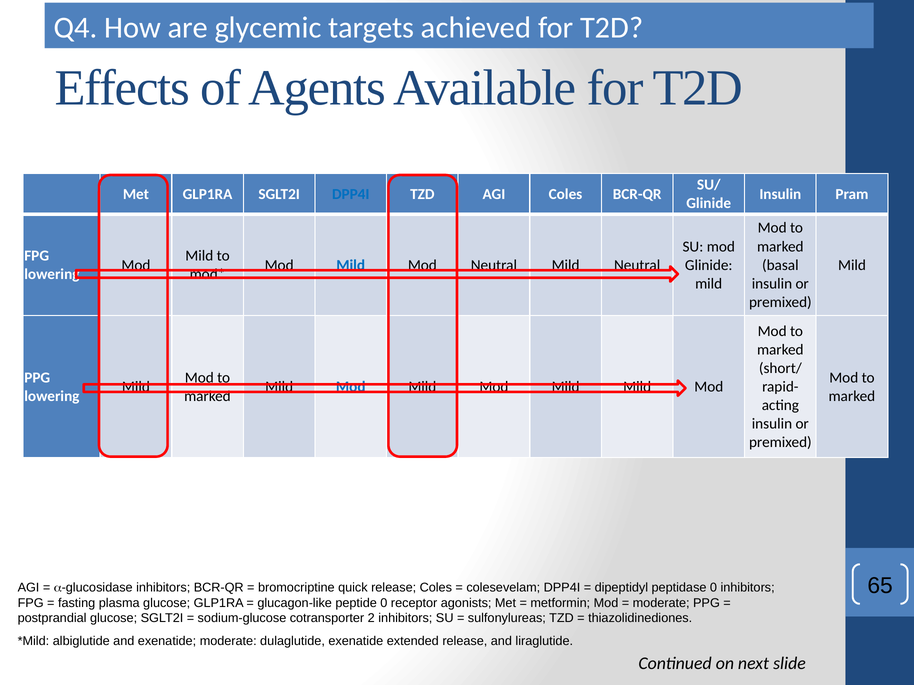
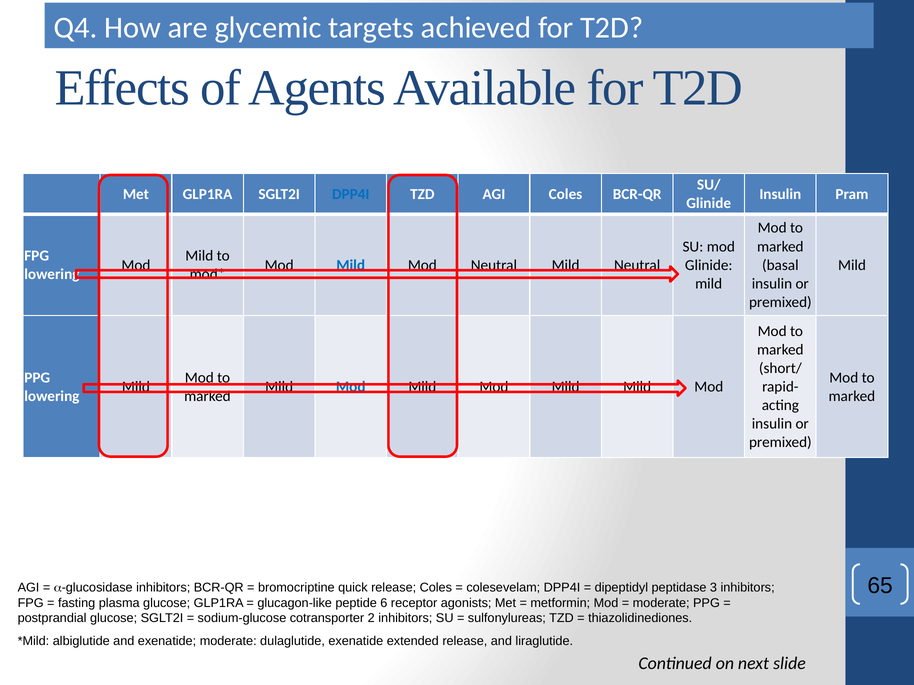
peptidase 0: 0 -> 3 (713, 588)
peptide 0: 0 -> 6 (384, 603)
